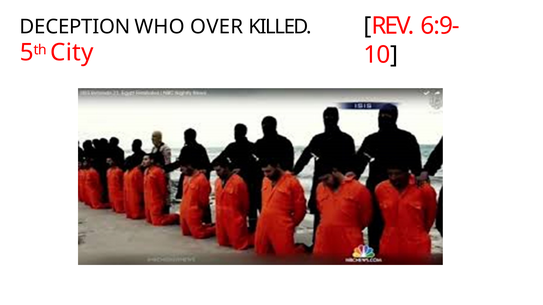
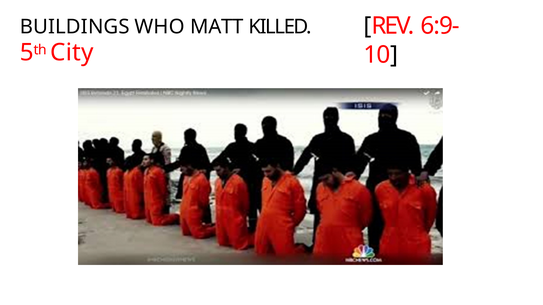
DECEPTION: DECEPTION -> BUILDINGS (75, 27)
OVER: OVER -> MATT (217, 27)
